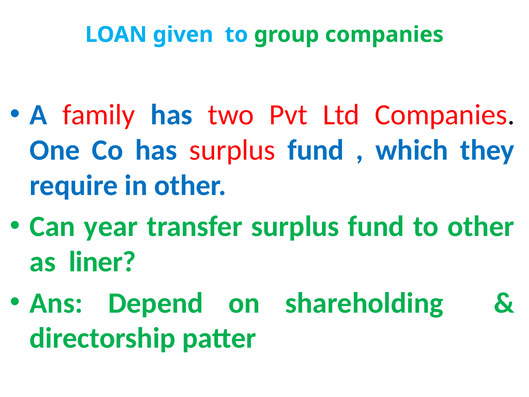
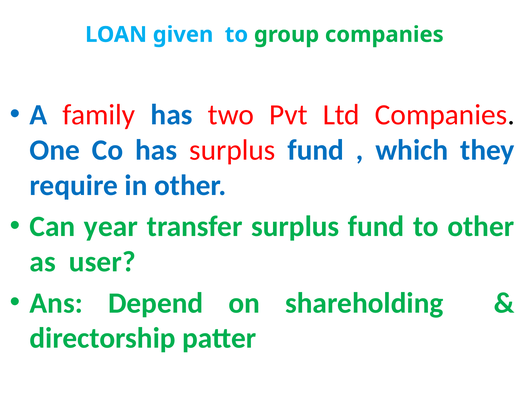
liner: liner -> user (102, 262)
